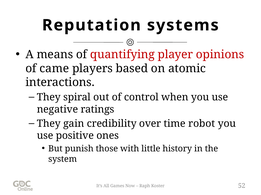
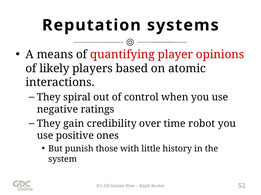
came: came -> likely (54, 69)
